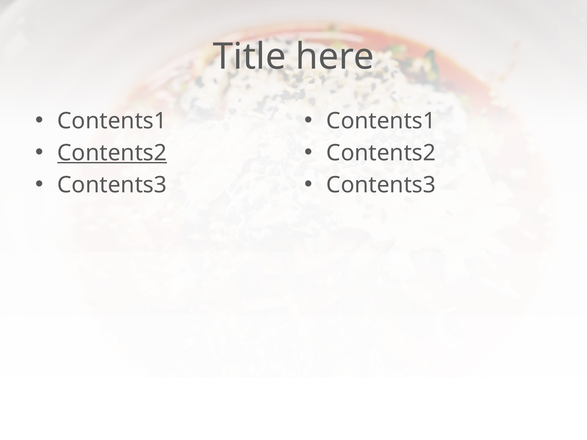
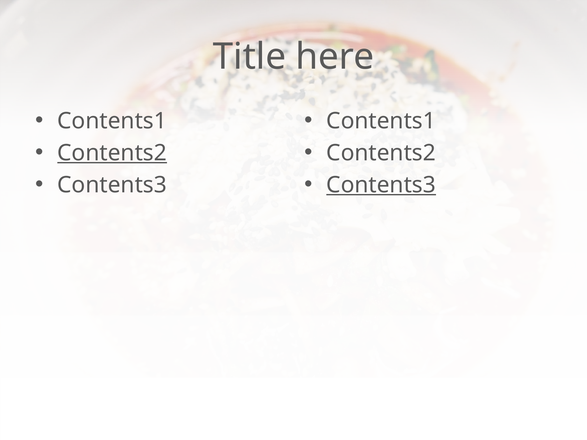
Contents3 underline: none -> present (381, 185)
